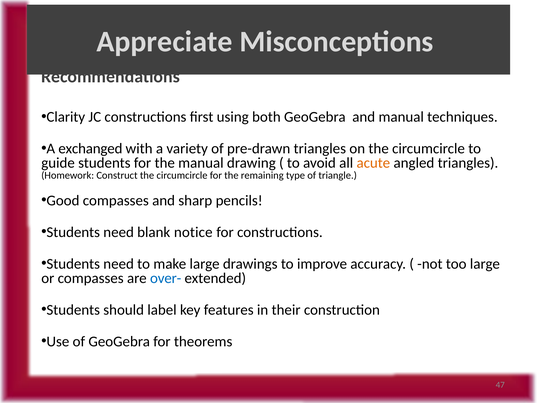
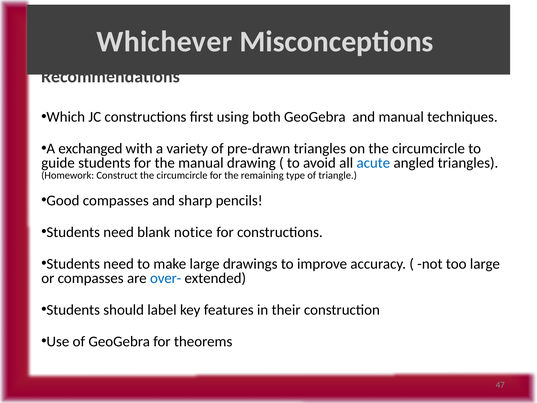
Appreciate: Appreciate -> Whichever (164, 42)
Clarity: Clarity -> Which (66, 117)
acute colour: orange -> blue (373, 163)
